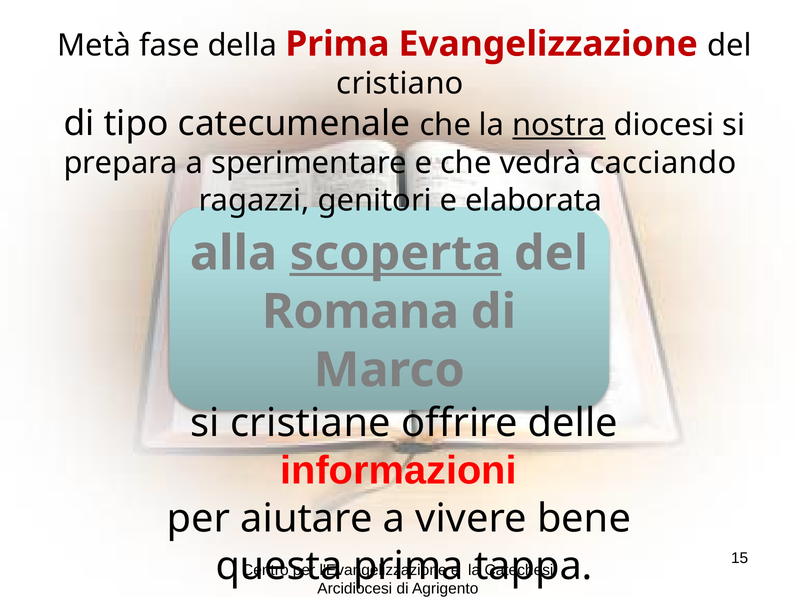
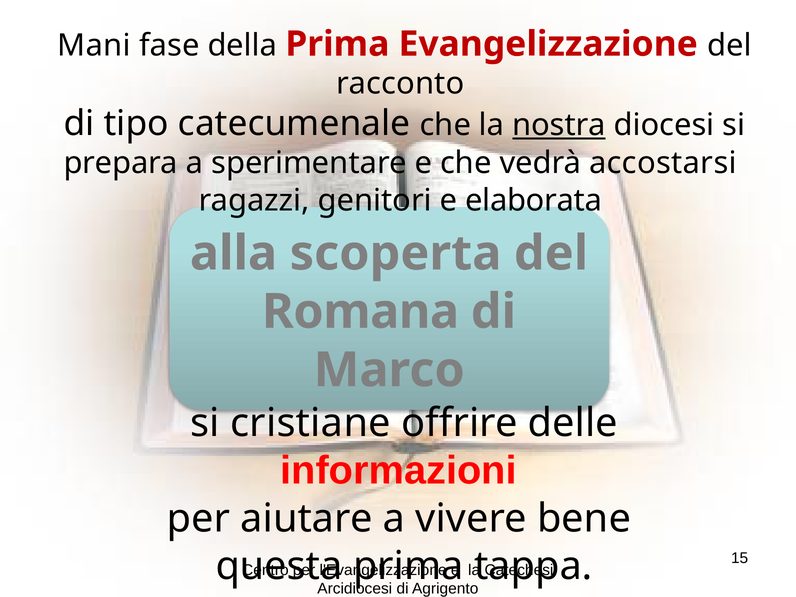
Metà: Metà -> Mani (94, 46)
cristiano: cristiano -> racconto (400, 84)
cacciando: cacciando -> accostarsi (663, 163)
scoperta underline: present -> none (396, 253)
